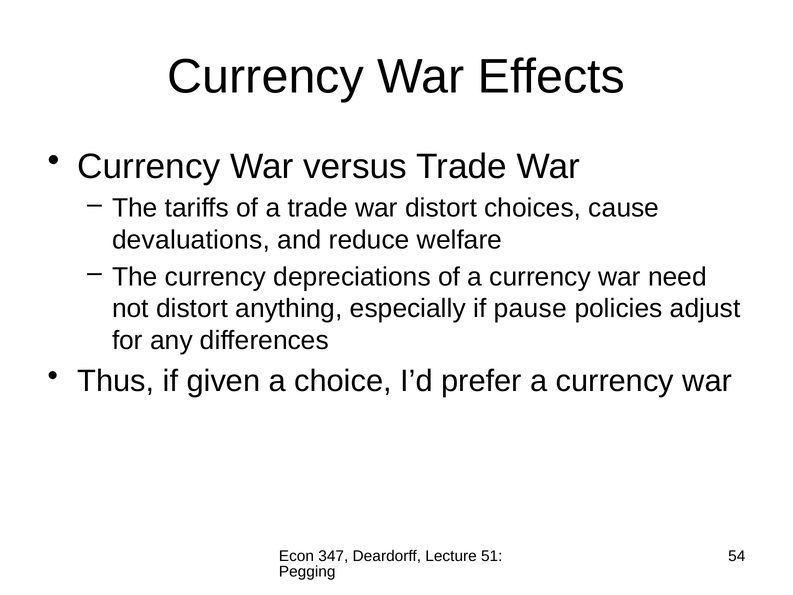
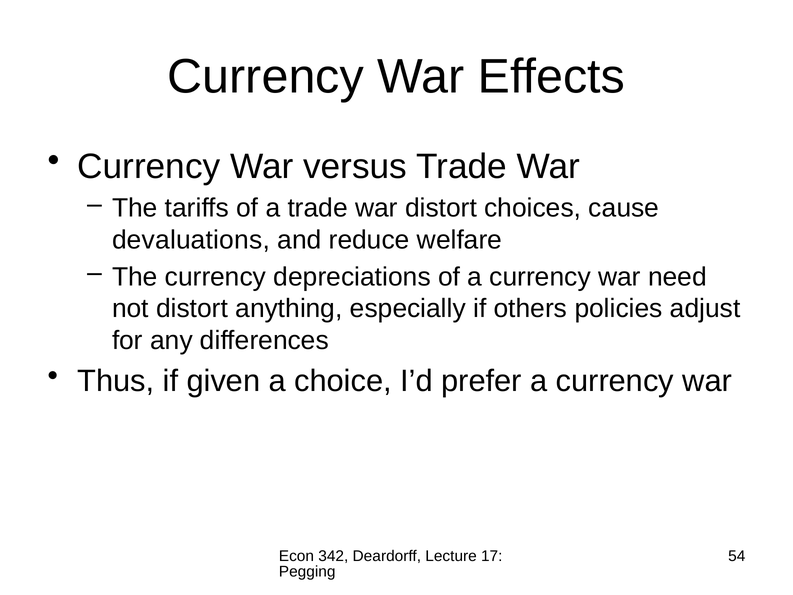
pause: pause -> others (530, 308)
347: 347 -> 342 (333, 556)
51: 51 -> 17 (492, 556)
